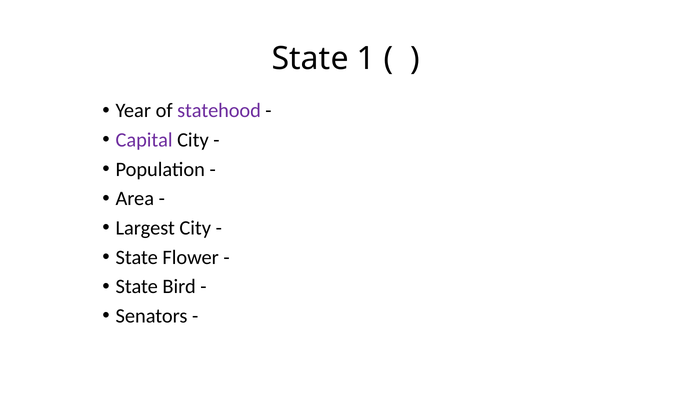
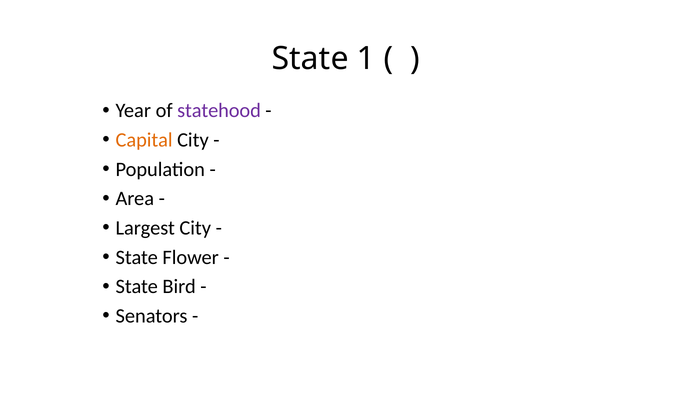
Capital colour: purple -> orange (144, 140)
